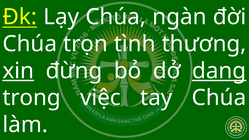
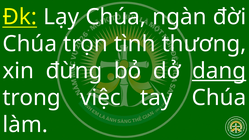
xin underline: present -> none (18, 71)
